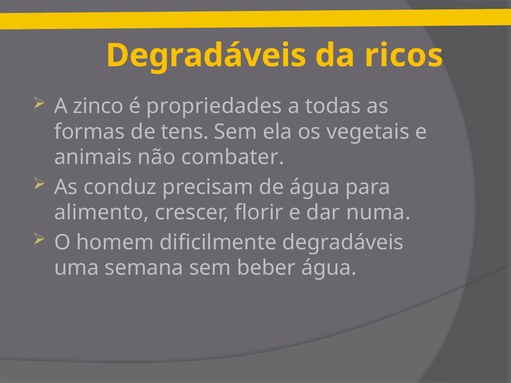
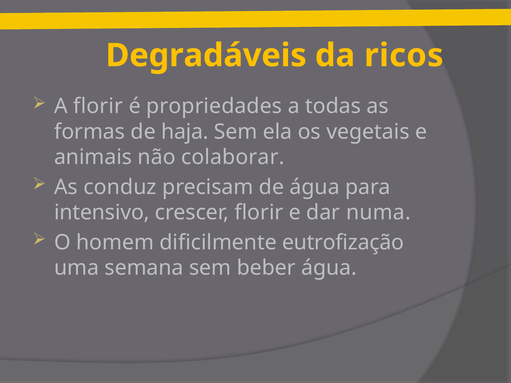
A zinco: zinco -> florir (98, 106)
tens: tens -> haja (185, 132)
combater: combater -> colaborar (233, 157)
alimento: alimento -> intensivo (102, 213)
dificilmente degradáveis: degradáveis -> eutrofização (343, 243)
